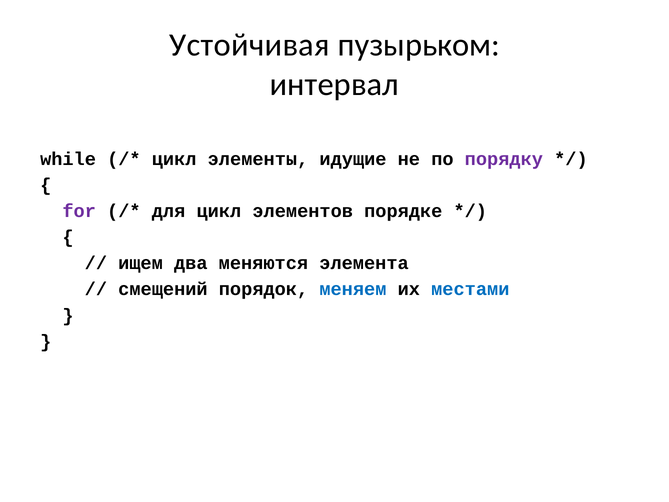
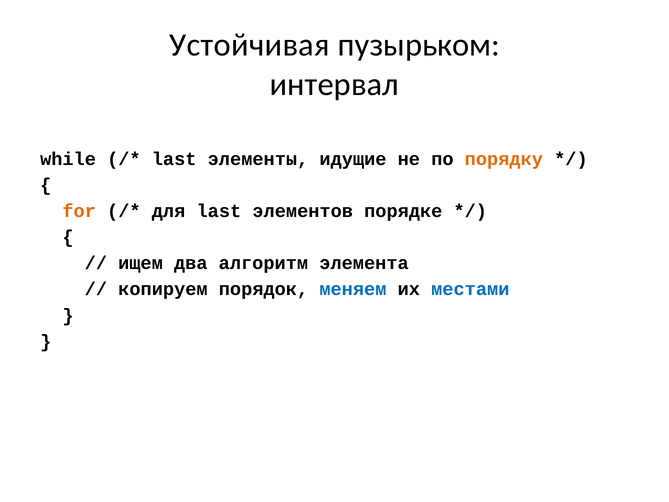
цикл: цикл -> last (174, 159)
порядку colour: purple -> orange (504, 159)
for colour: purple -> orange (79, 211)
для цикл: цикл -> last (219, 211)
меняются: меняются -> алгоритм (263, 263)
смещений: смещений -> копируем (163, 289)
